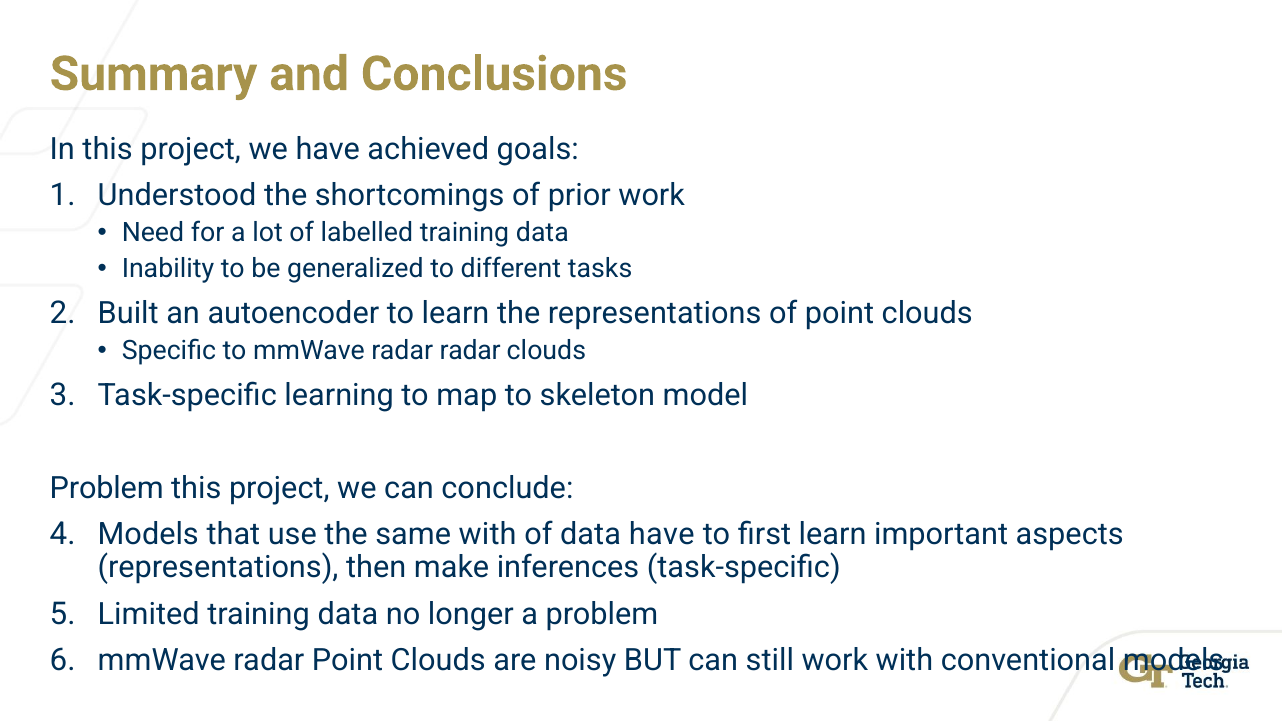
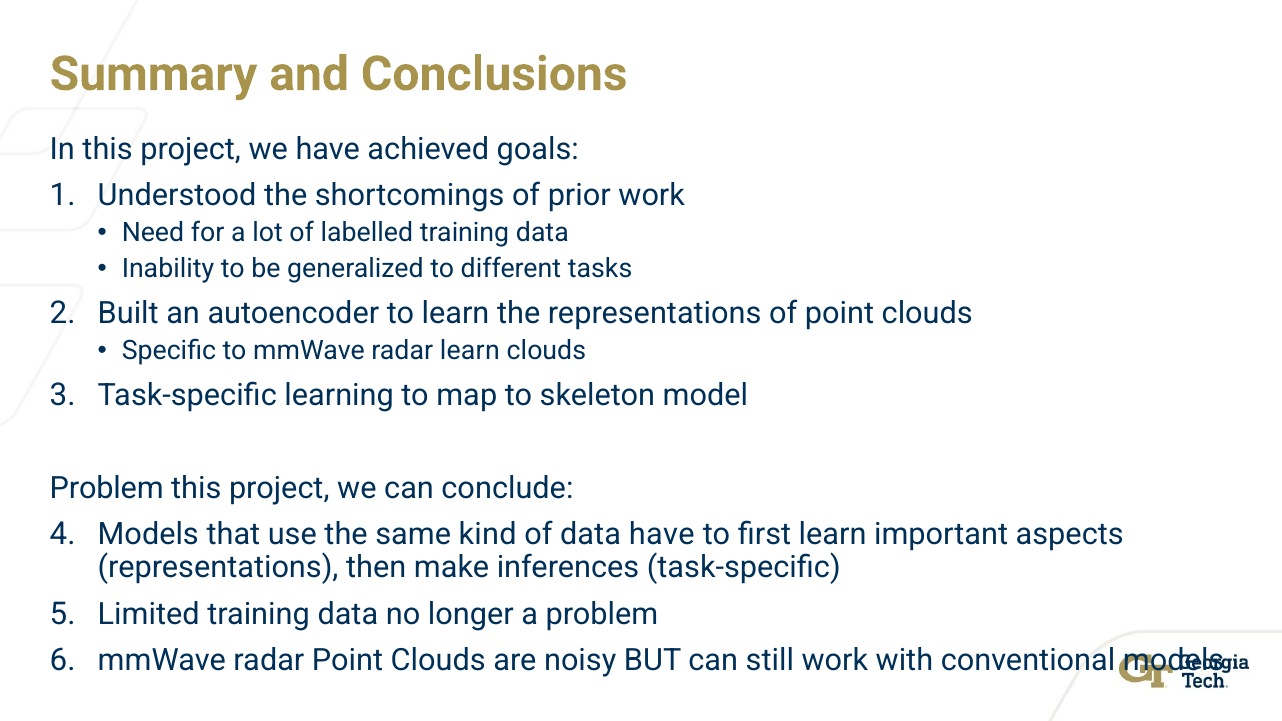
radar radar: radar -> learn (470, 351)
same with: with -> kind (488, 535)
